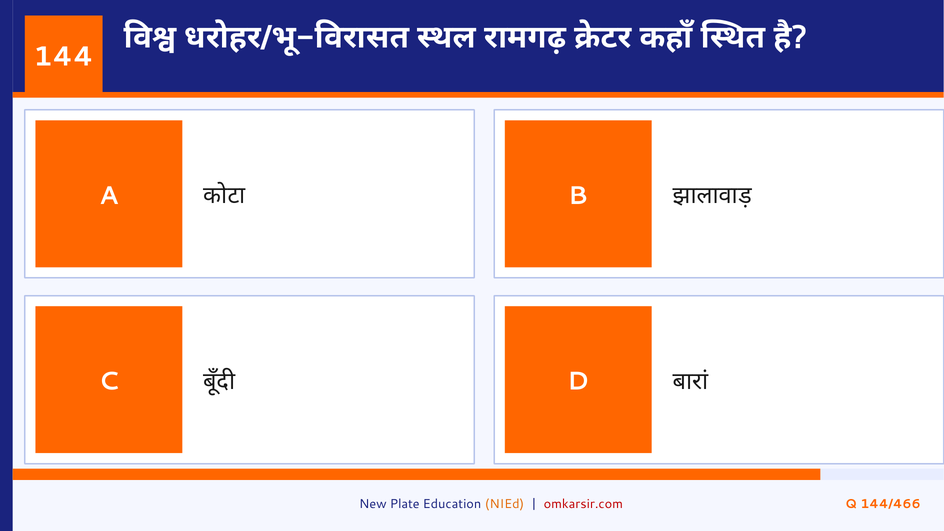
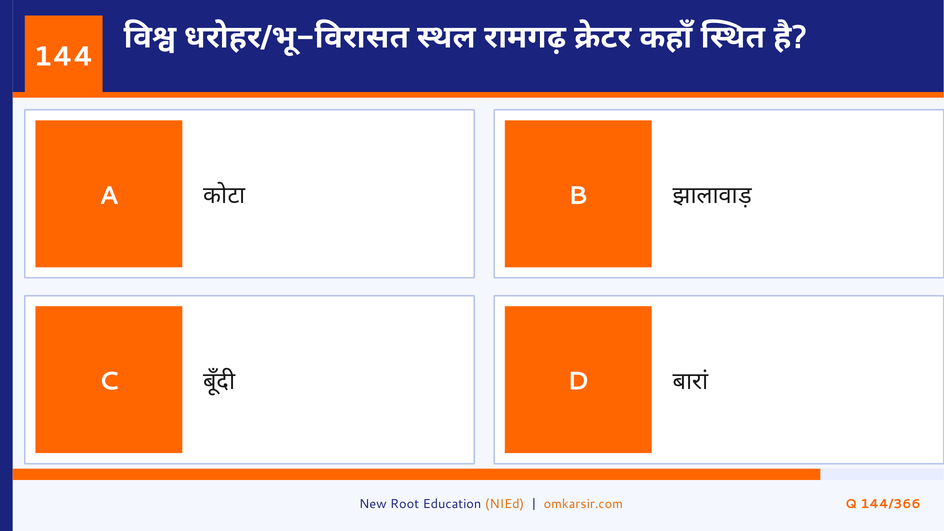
Plate: Plate -> Root (405, 504)
omkarsir.com colour: red -> orange (583, 504)
144/466: 144/466 -> 144/366 (890, 504)
